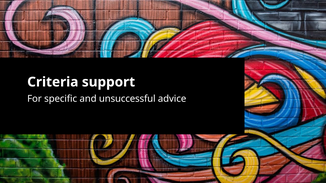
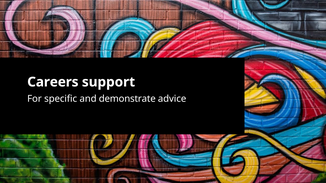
Criteria: Criteria -> Careers (53, 82)
unsuccessful: unsuccessful -> demonstrate (127, 99)
